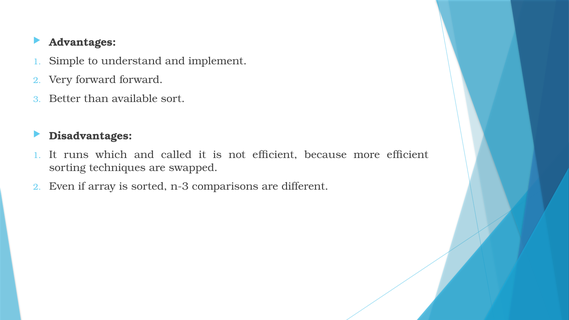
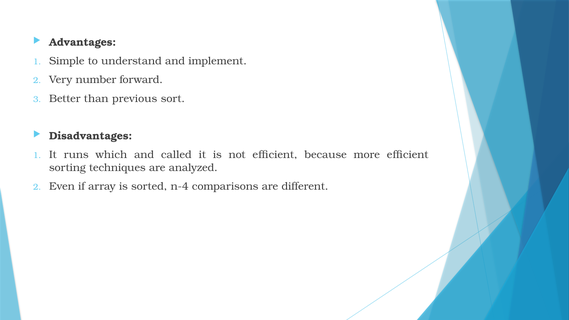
Very forward: forward -> number (96, 80)
available: available -> previous (135, 99)
swapped: swapped -> analyzed (193, 168)
n-3: n-3 -> n-4 (180, 186)
